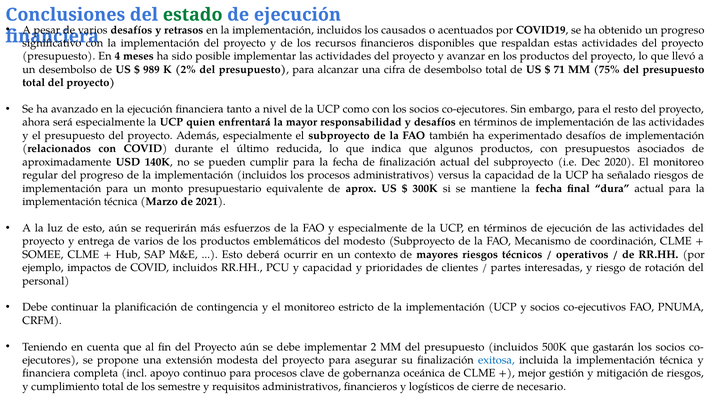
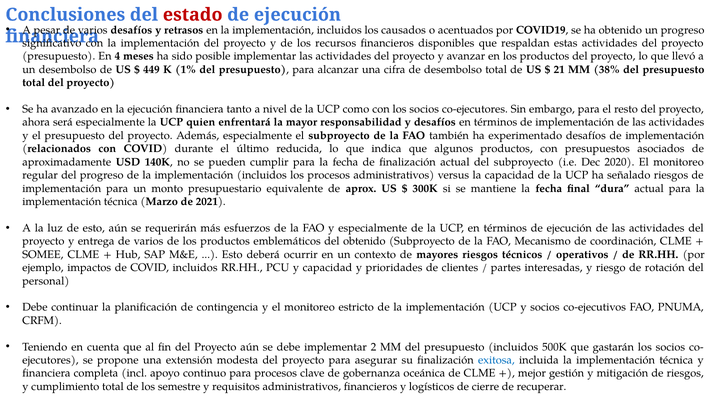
estado colour: green -> red (193, 15)
989: 989 -> 449 (151, 70)
2%: 2% -> 1% (186, 70)
71: 71 -> 21 (559, 70)
75%: 75% -> 38% (607, 70)
del modesto: modesto -> obtenido (364, 241)
necesario: necesario -> recuperar (542, 387)
